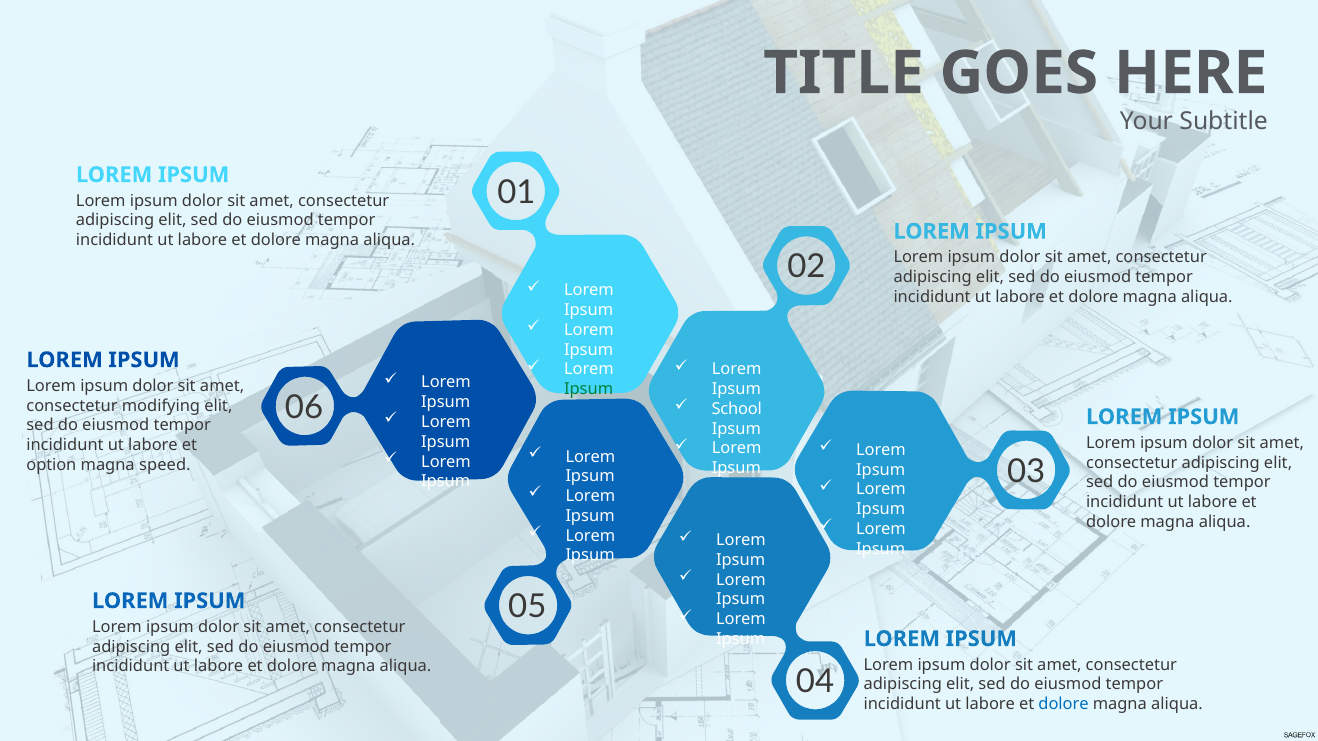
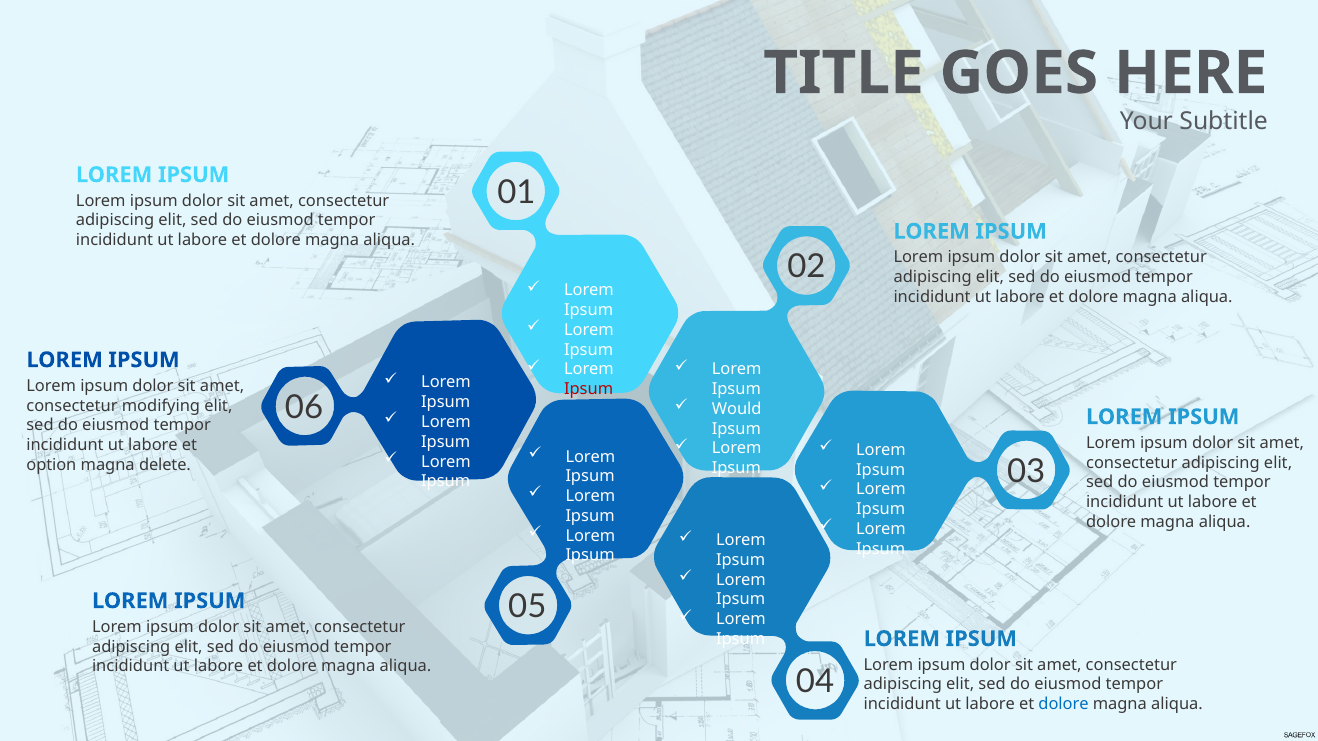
Ipsum colour: green -> red (589, 389)
School: School -> Would (737, 409)
speed: speed -> delete (165, 465)
